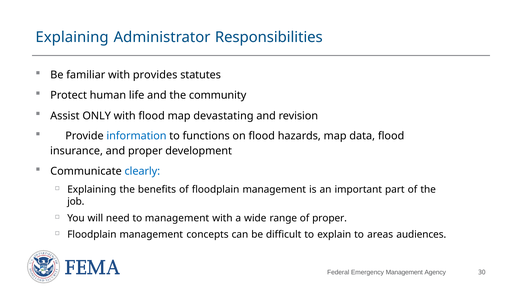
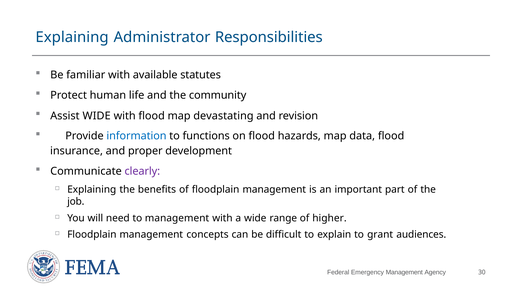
provides: provides -> available (155, 75)
Assist ONLY: ONLY -> WIDE (97, 116)
clearly colour: blue -> purple (142, 171)
of proper: proper -> higher (329, 218)
areas: areas -> grant (380, 235)
